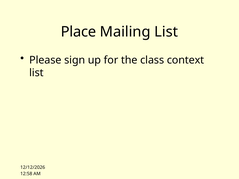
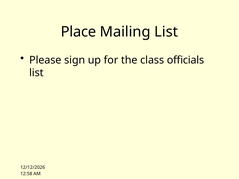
context: context -> officials (186, 60)
